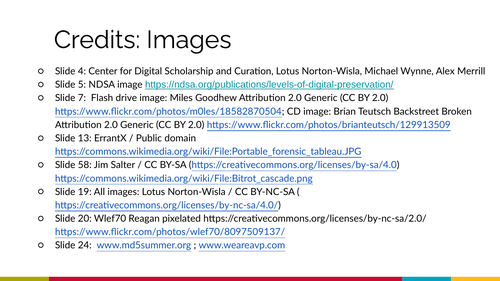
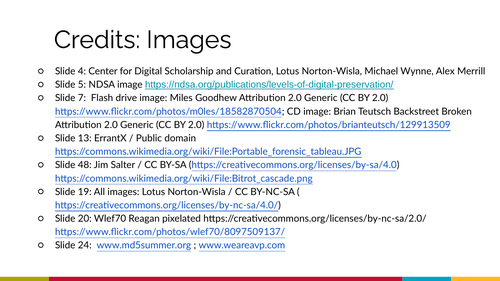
58: 58 -> 48 (85, 165)
